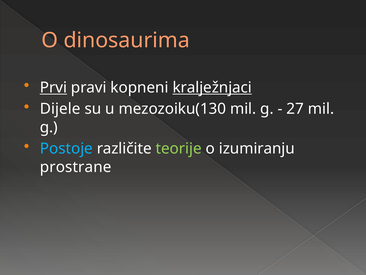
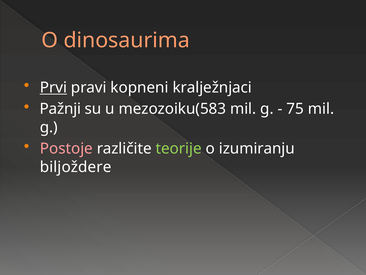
kralježnjaci underline: present -> none (212, 87)
Dijele: Dijele -> Pažnji (60, 109)
mezozoiku(130: mezozoiku(130 -> mezozoiku(583 (172, 109)
27: 27 -> 75 (295, 109)
Postoje colour: light blue -> pink (66, 148)
prostrane: prostrane -> biljoždere (76, 167)
